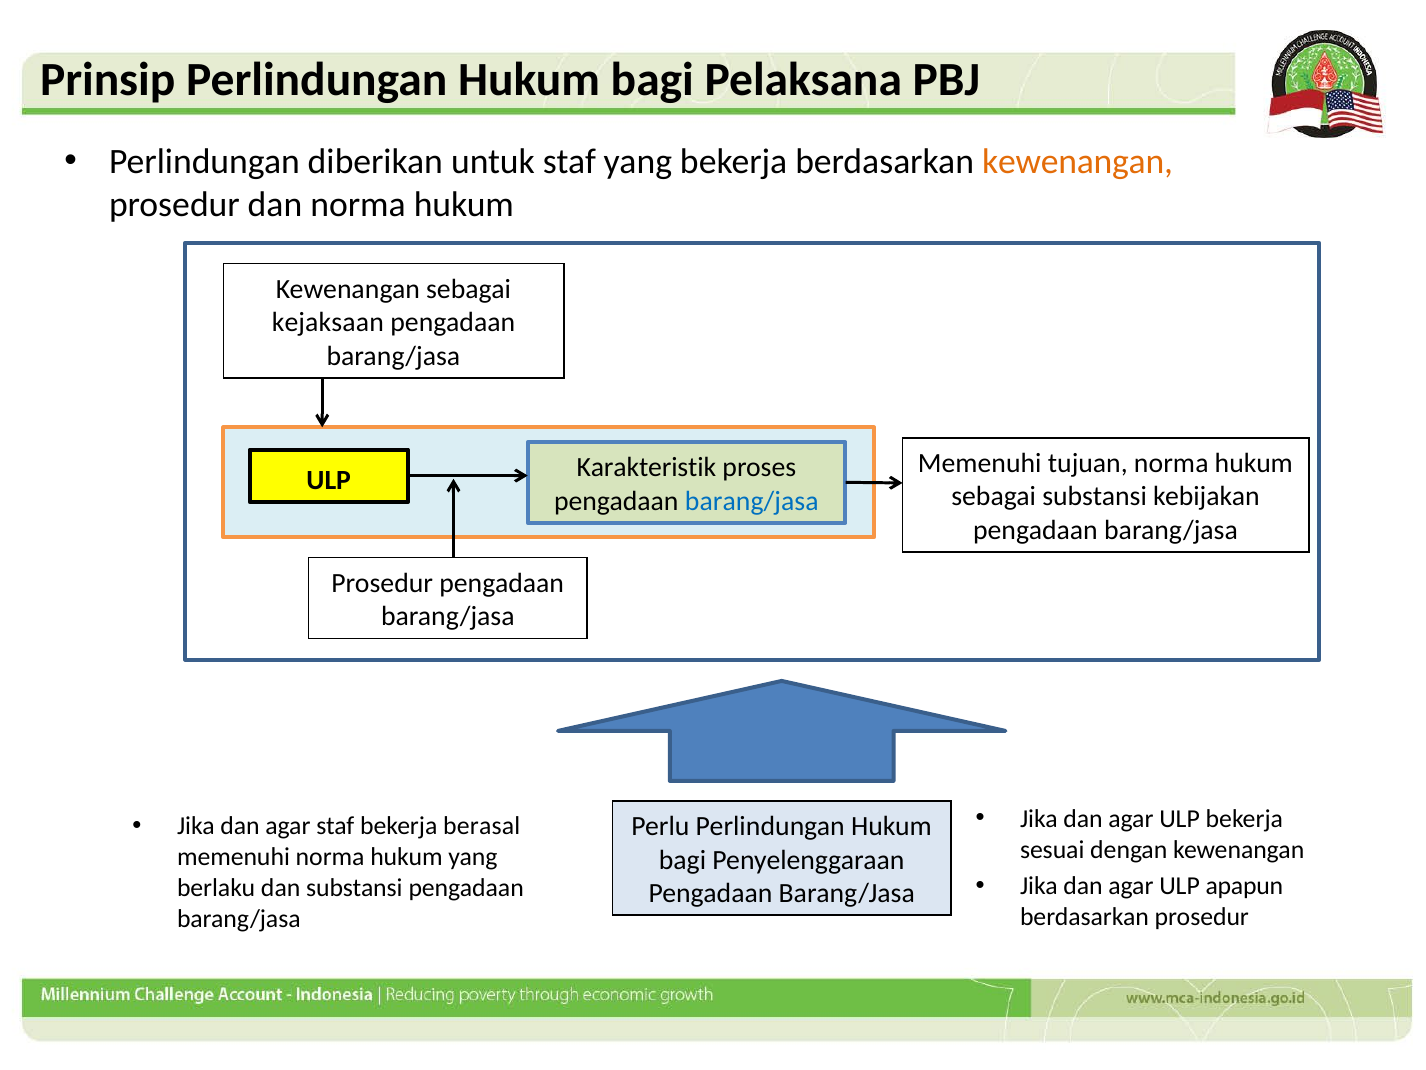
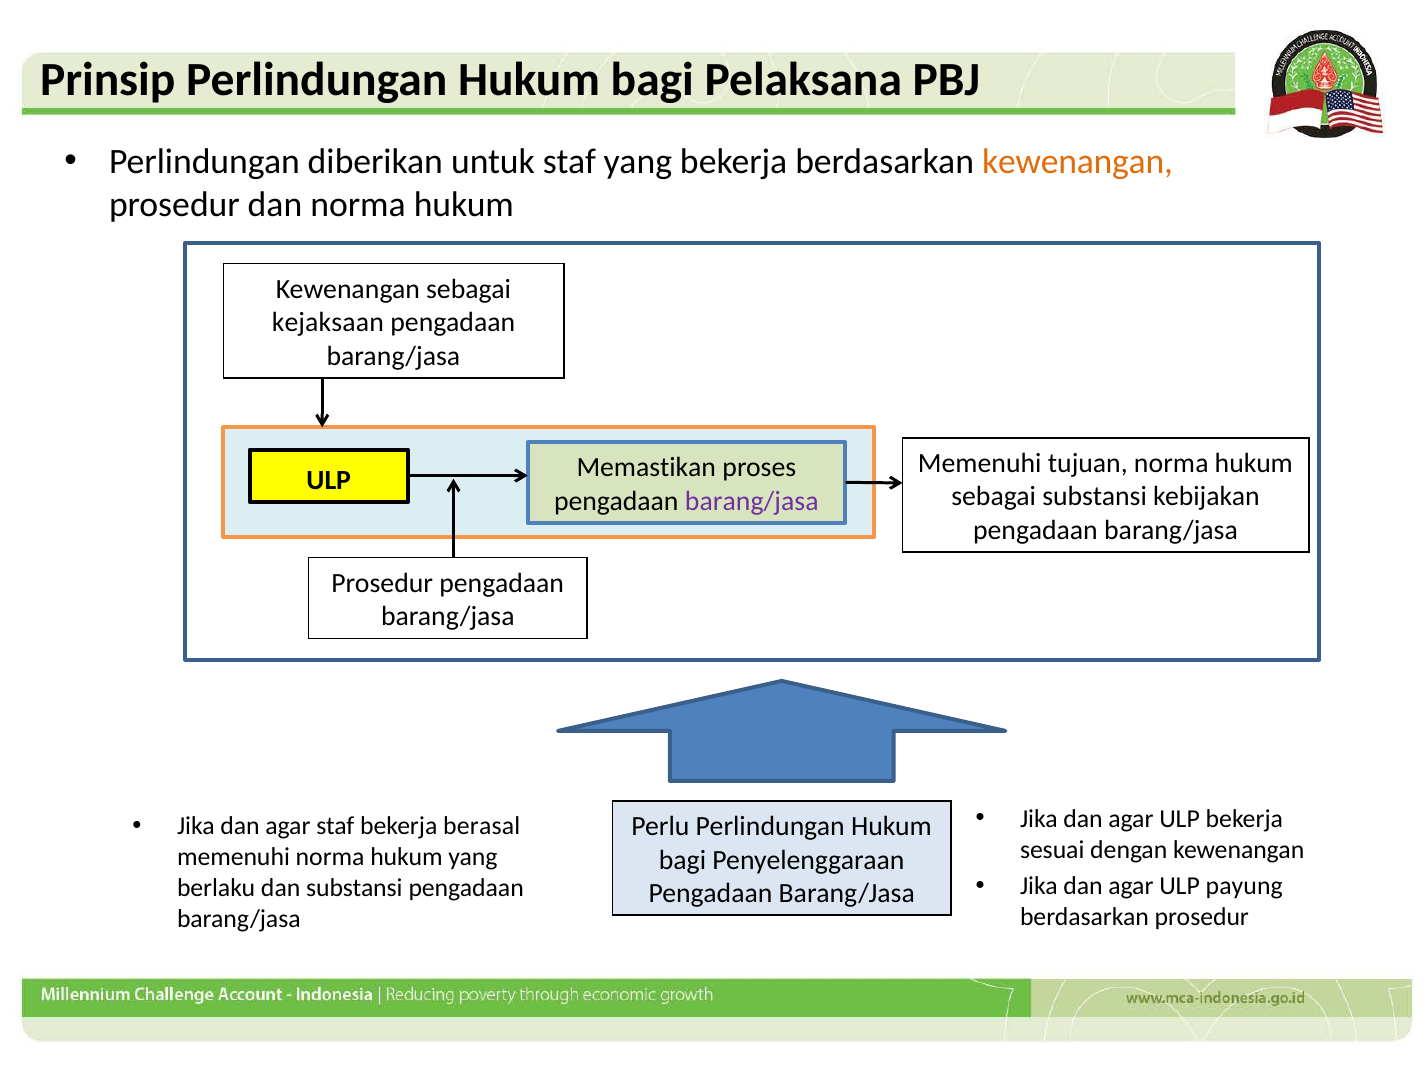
Karakteristik: Karakteristik -> Memastikan (646, 468)
barang/jasa colour: blue -> purple (752, 501)
apapun: apapun -> payung (1244, 886)
